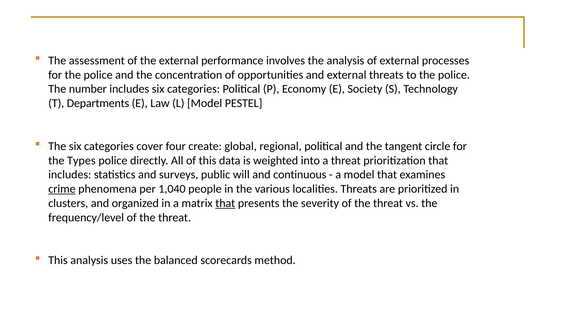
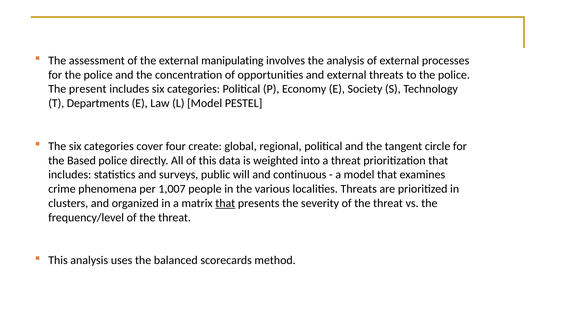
performance: performance -> manipulating (232, 61)
number: number -> present (88, 89)
Types: Types -> Based (81, 161)
crime underline: present -> none (62, 189)
1,040: 1,040 -> 1,007 (172, 189)
